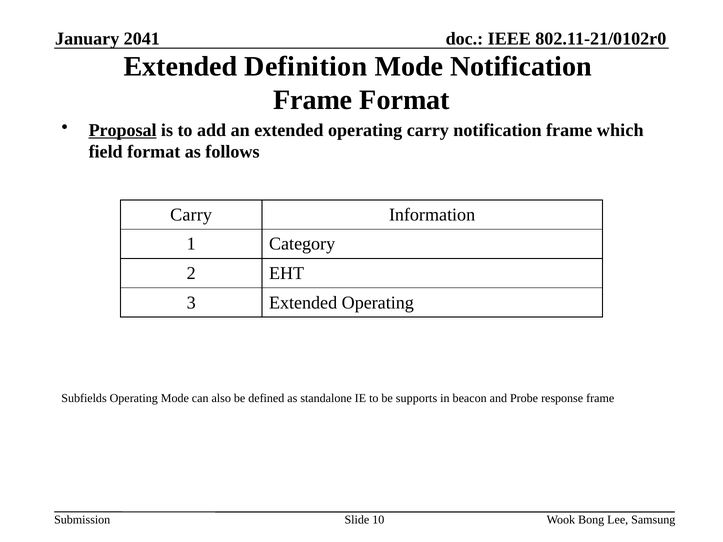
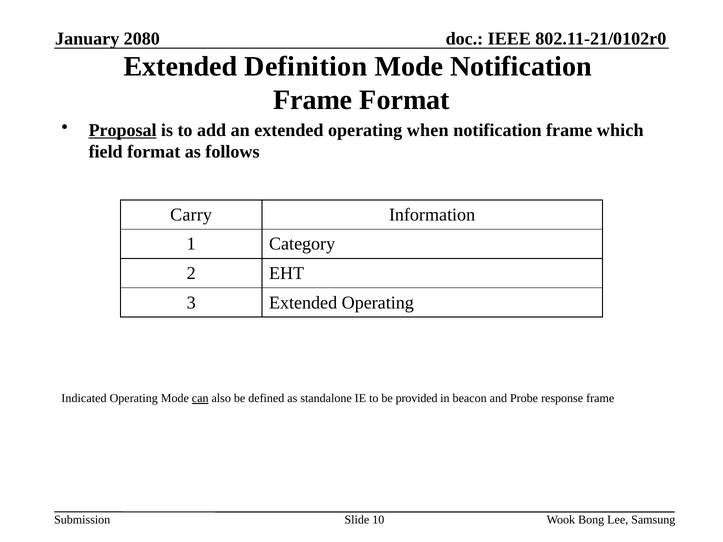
2041: 2041 -> 2080 (142, 39)
operating carry: carry -> when (428, 130)
Subfields: Subfields -> Indicated (84, 398)
can underline: none -> present (200, 398)
supports: supports -> provided (417, 398)
